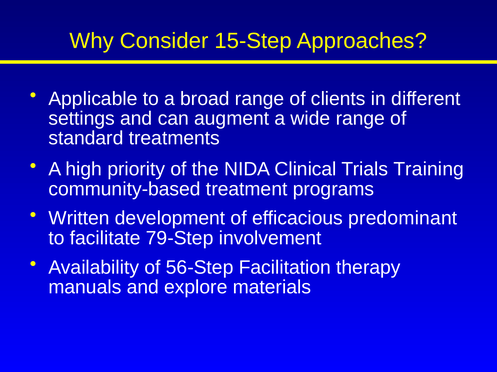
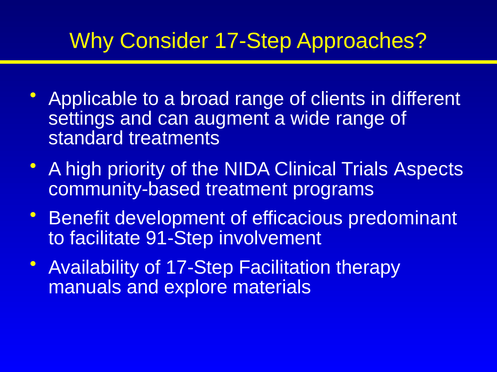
Consider 15-Step: 15-Step -> 17-Step (253, 41)
Training: Training -> Aspects (429, 170)
Written: Written -> Benefit (79, 219)
79-Step: 79-Step -> 91-Step (180, 238)
of 56-Step: 56-Step -> 17-Step (200, 268)
